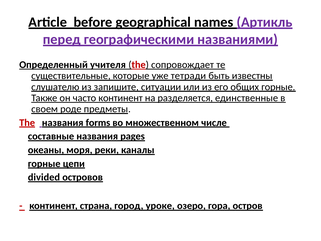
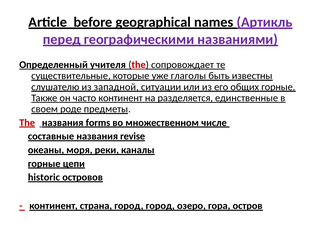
тетради: тетради -> глаголы (188, 76)
запишите: запишите -> западной (116, 87)
pages: pages -> revise (133, 136)
divided: divided -> historic (44, 177)
город уроке: уроке -> город (160, 206)
